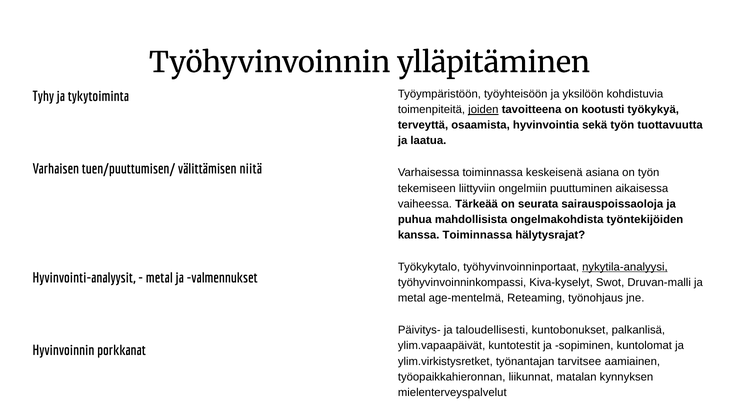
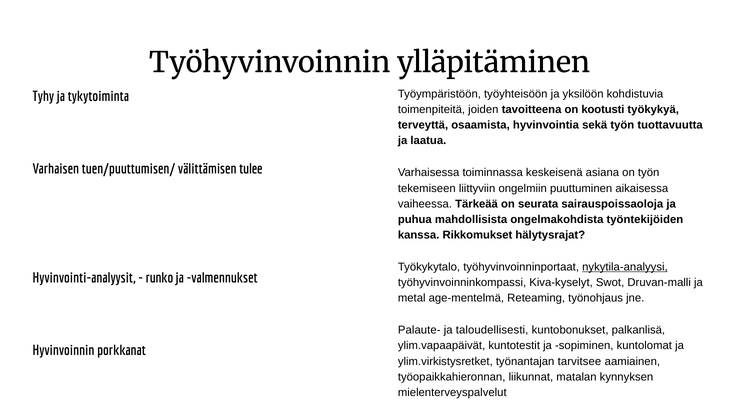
joiden underline: present -> none (483, 109)
niitä: niitä -> tulee (251, 169)
kanssa Toiminnassa: Toiminnassa -> Rikkomukset (477, 235)
metal: metal -> runko (159, 278)
Päivitys-: Päivitys- -> Palaute- (419, 330)
